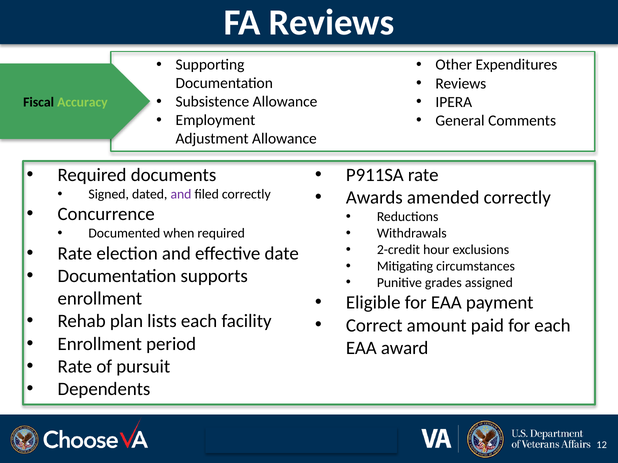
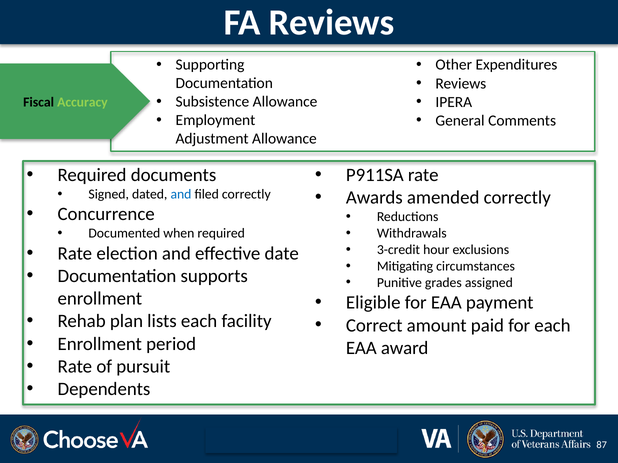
and colour: purple -> blue (181, 195)
2-credit: 2-credit -> 3-credit (398, 250)
12: 12 -> 87 (602, 445)
